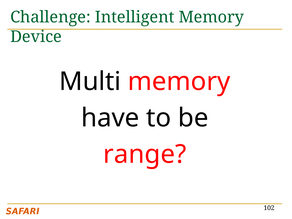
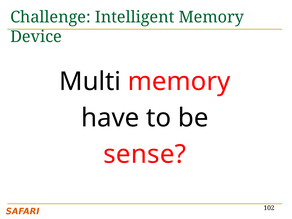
range: range -> sense (145, 154)
